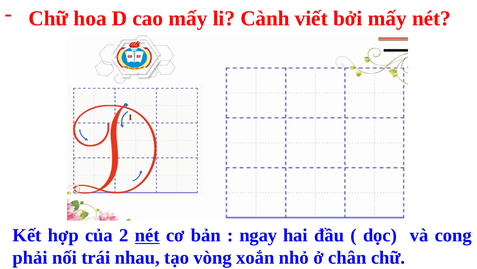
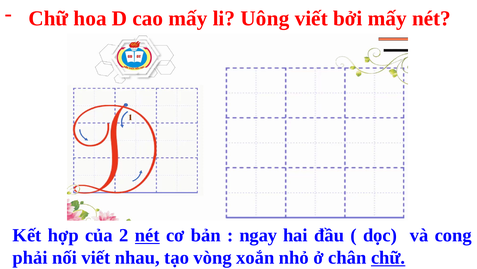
Cành: Cành -> Uông (265, 18)
nối trái: trái -> viết (96, 257)
chữ underline: none -> present (388, 257)
